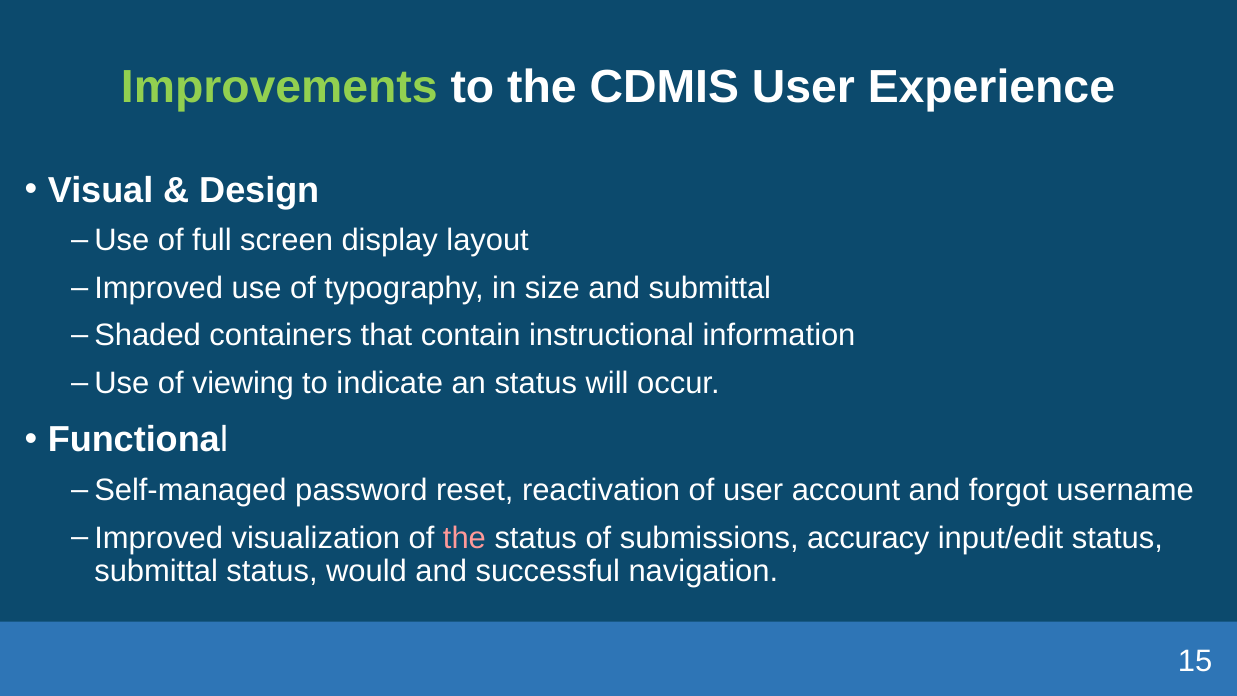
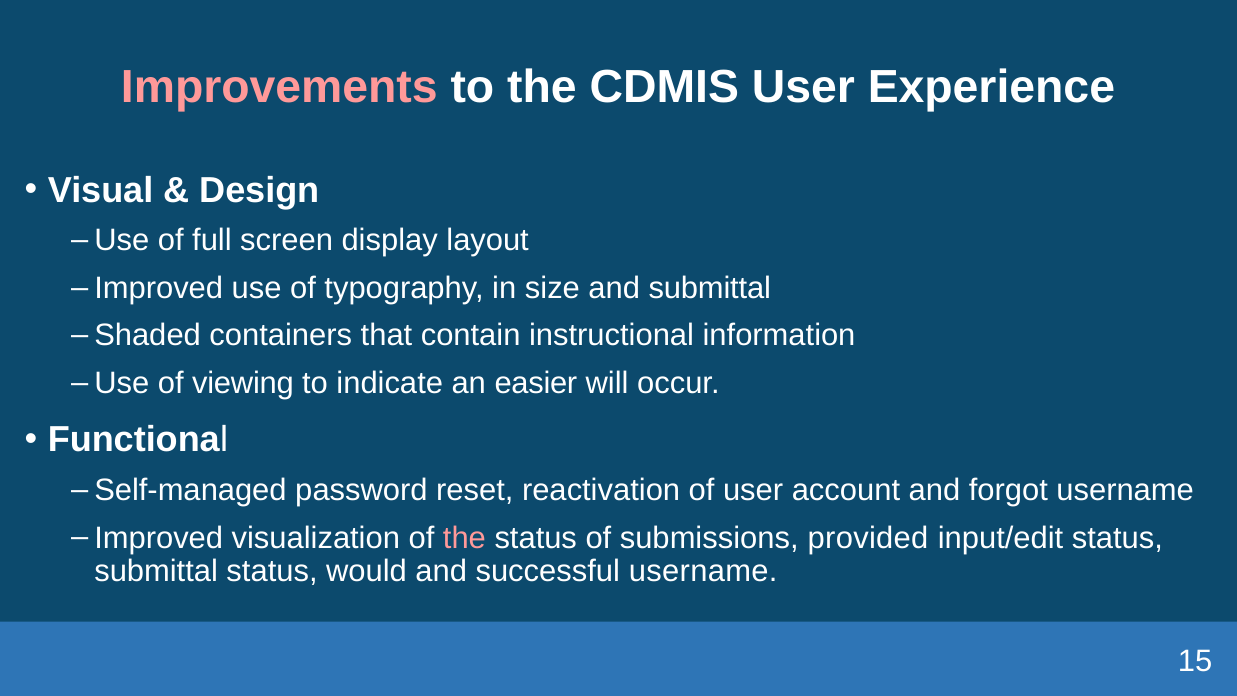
Improvements colour: light green -> pink (279, 88)
an status: status -> easier (536, 383)
accuracy: accuracy -> provided (868, 538)
successful navigation: navigation -> username (703, 571)
